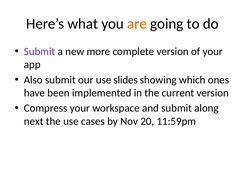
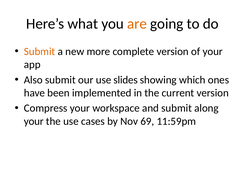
Submit colour: purple -> orange (40, 51)
next: next -> your (34, 121)
20: 20 -> 69 (147, 121)
